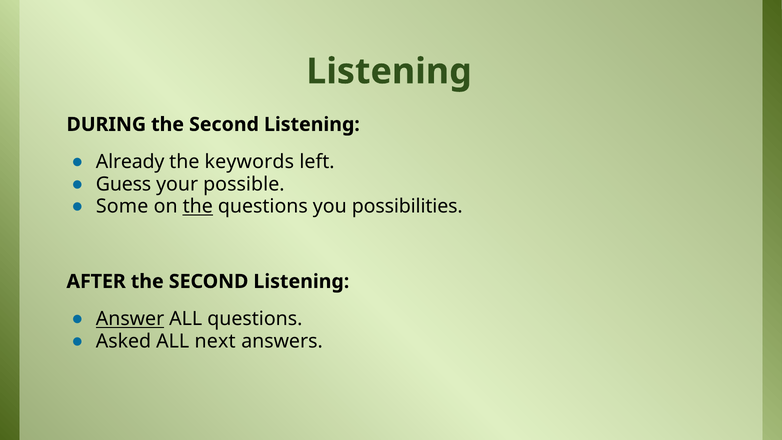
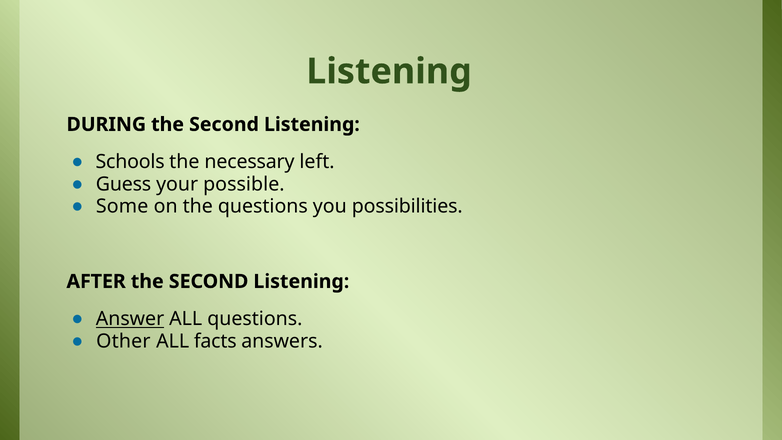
Already: Already -> Schools (130, 162)
keywords: keywords -> necessary (249, 162)
the underline: present -> none (198, 207)
Asked: Asked -> Other (123, 341)
next: next -> facts (215, 341)
